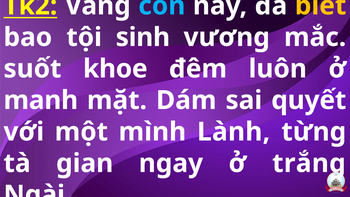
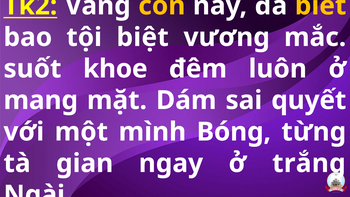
con colour: light blue -> yellow (162, 6)
sinh: sinh -> biệt (143, 37)
manh: manh -> mang (41, 100)
Lành: Lành -> Bóng (234, 132)
